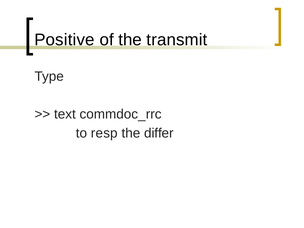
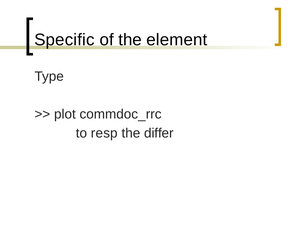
Positive: Positive -> Specific (64, 40)
transmit: transmit -> element (177, 40)
text: text -> plot (65, 114)
